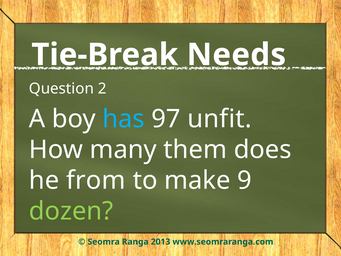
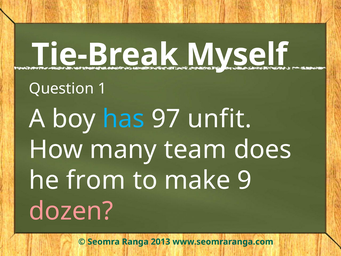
Needs: Needs -> Myself (237, 55)
2: 2 -> 1 (102, 89)
them: them -> team (195, 150)
dozen colour: light green -> pink (71, 211)
